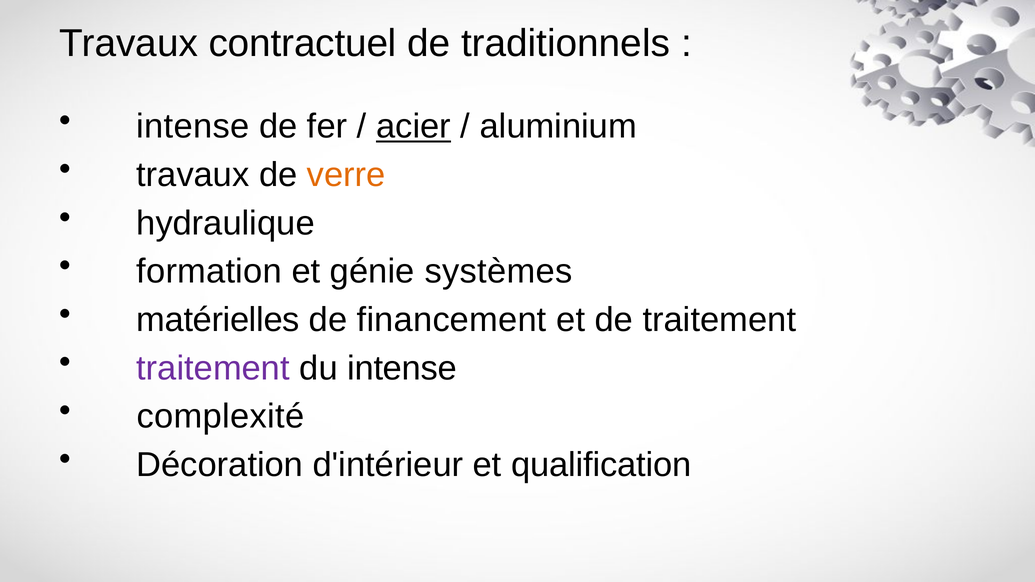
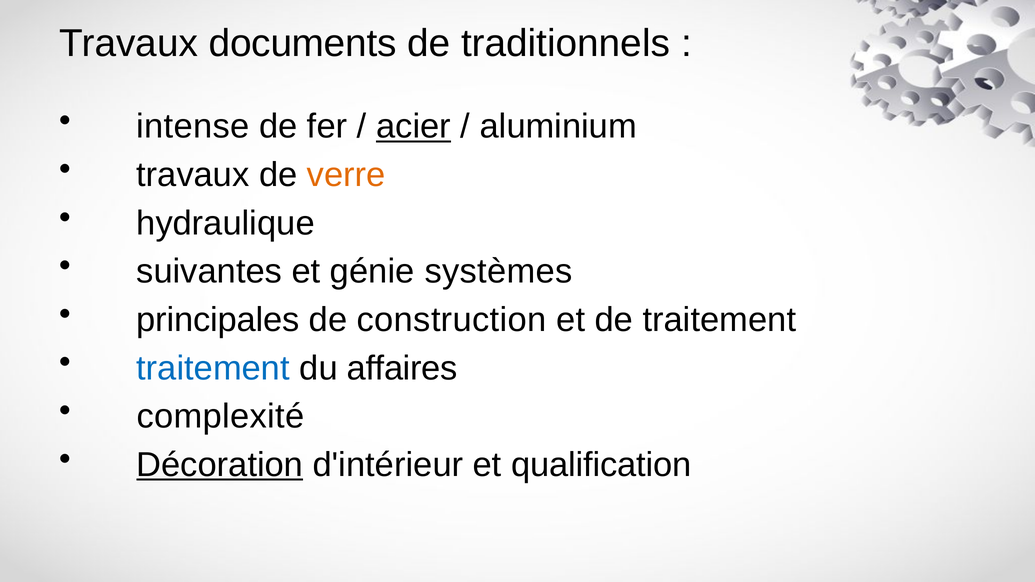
contractuel: contractuel -> documents (303, 44)
formation: formation -> suivantes (209, 272)
matérielles: matérielles -> principales (218, 320)
financement: financement -> construction (452, 320)
traitement colour: purple -> blue (213, 368)
du intense: intense -> affaires (402, 368)
Décoration underline: none -> present (220, 465)
